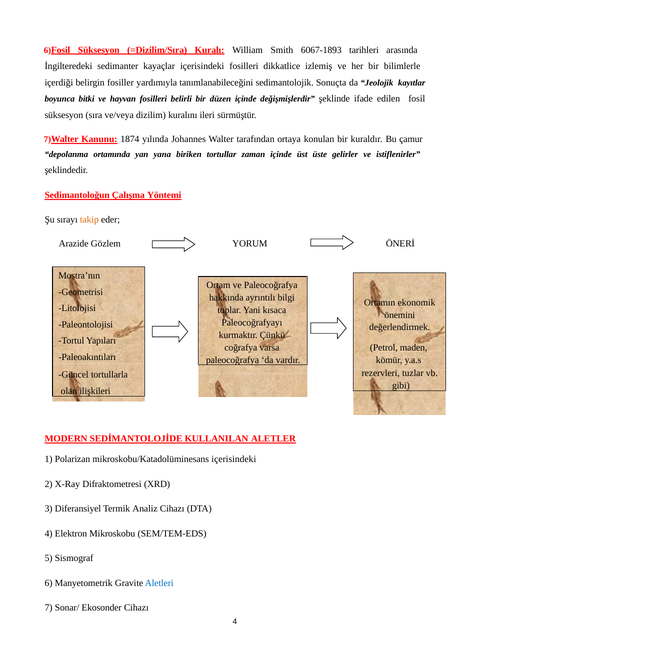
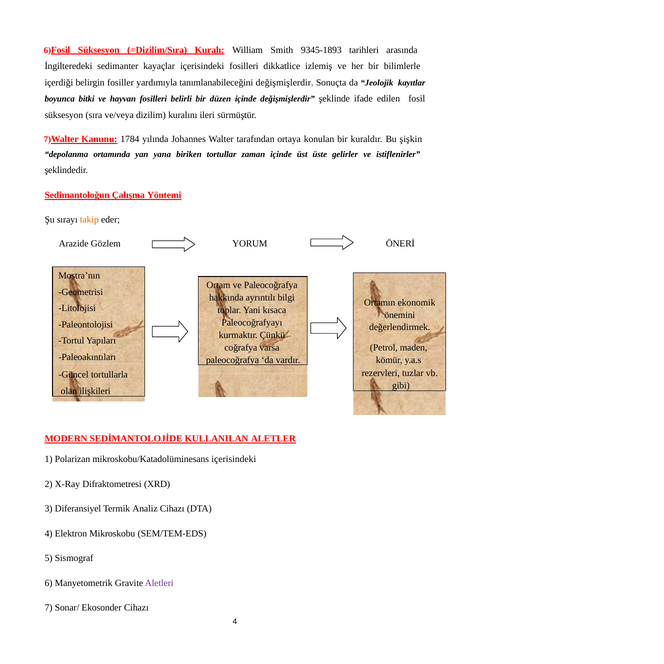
6067-1893: 6067-1893 -> 9345-1893 (321, 50)
tanımlanabileceğini sedimantolojik: sedimantolojik -> değişmişlerdir (285, 82)
1874: 1874 -> 1784 (130, 139)
çamur: çamur -> şişkin (411, 139)
Aletleri colour: blue -> purple (159, 583)
